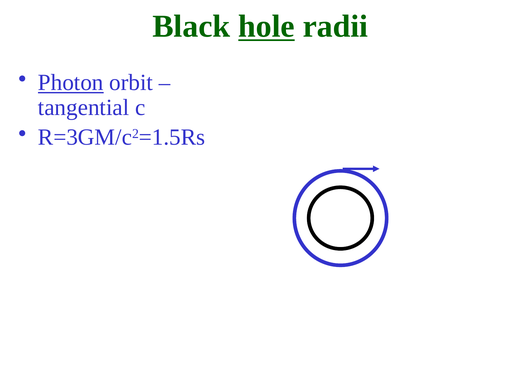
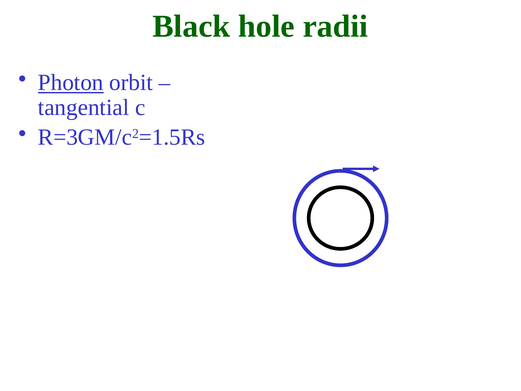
hole underline: present -> none (266, 26)
